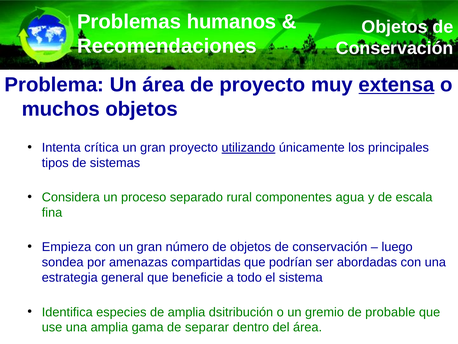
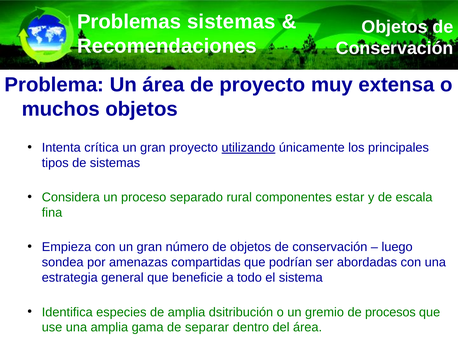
Problemas humanos: humanos -> sistemas (231, 22)
extensa underline: present -> none (396, 85)
agua: agua -> estar (350, 197)
probable: probable -> procesos (390, 312)
